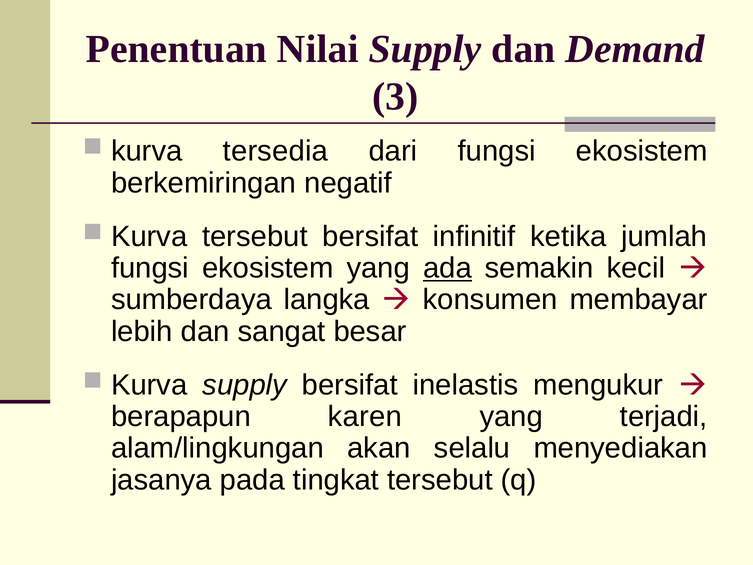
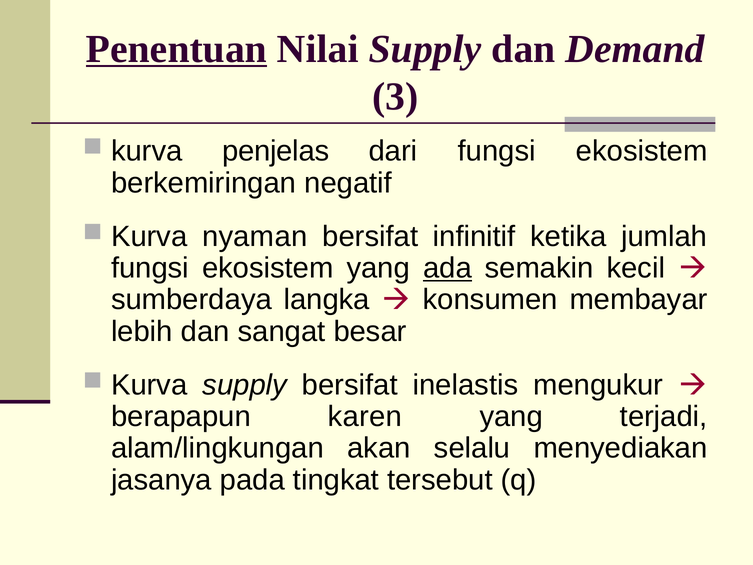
Penentuan underline: none -> present (176, 49)
tersedia: tersedia -> penjelas (276, 151)
Kurva tersebut: tersebut -> nyaman (255, 236)
